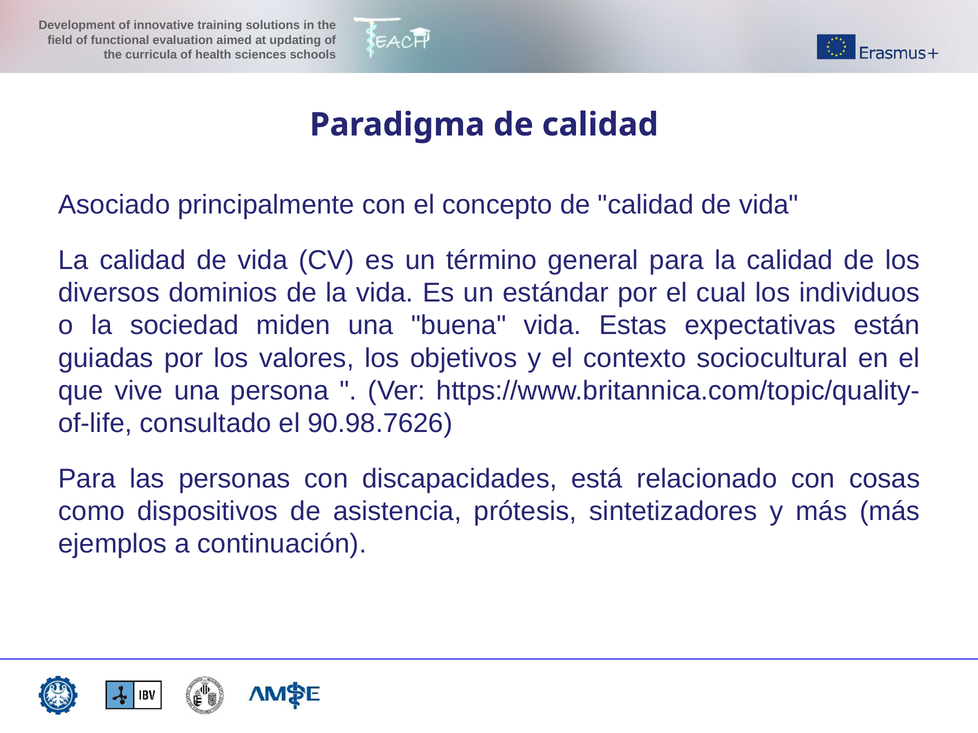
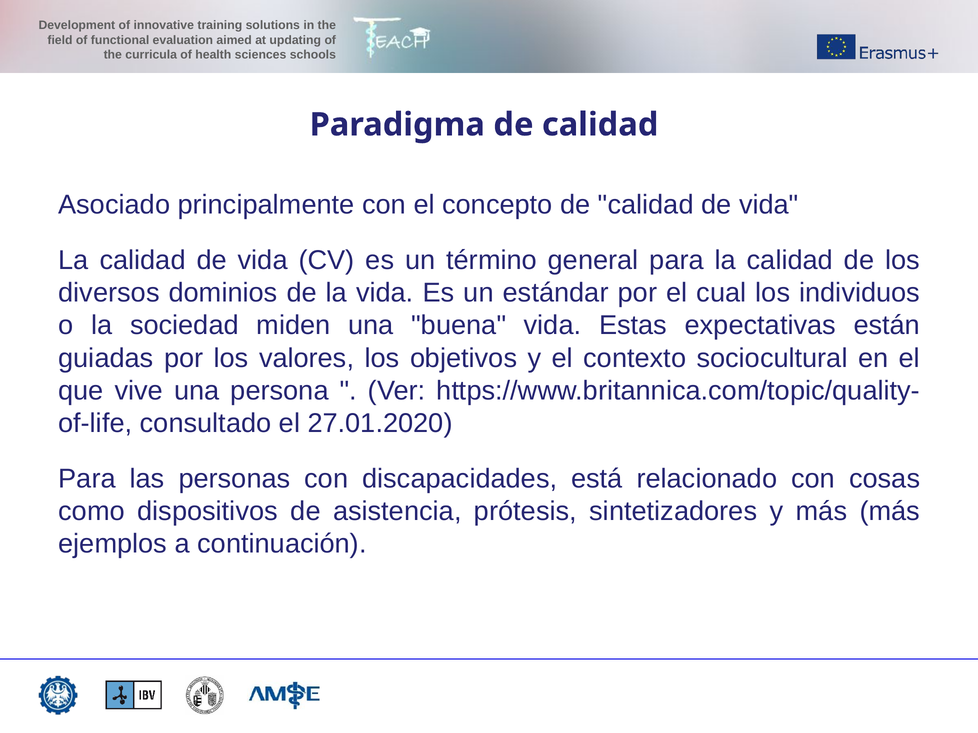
90.98.7626: 90.98.7626 -> 27.01.2020 (380, 424)
